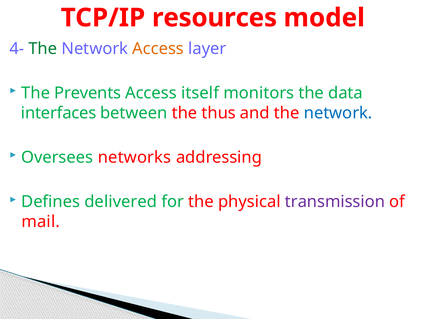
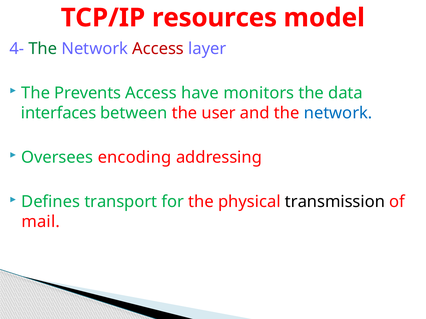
Access colour: orange -> red (158, 49)
itself: itself -> have (200, 93)
thus: thus -> user (219, 113)
networks: networks -> encoding (135, 158)
delivered: delivered -> transport (121, 202)
transmission colour: purple -> black (335, 202)
